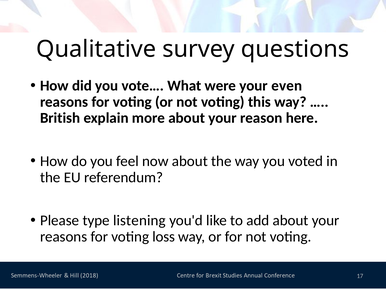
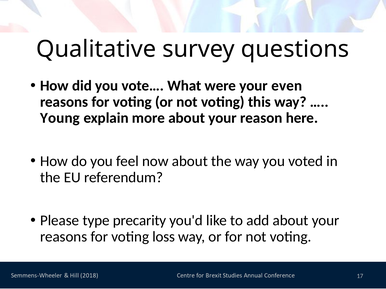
British: British -> Young (60, 118)
listening: listening -> precarity (140, 221)
